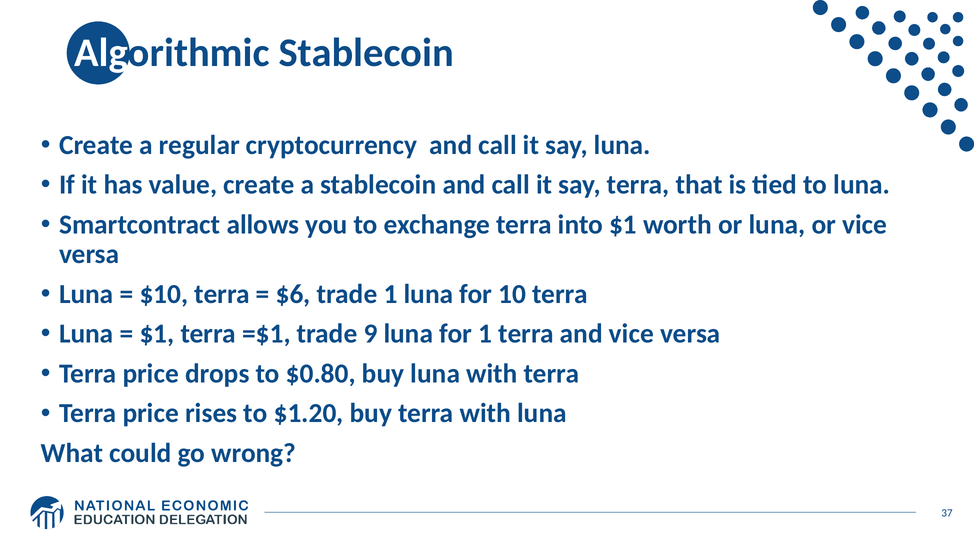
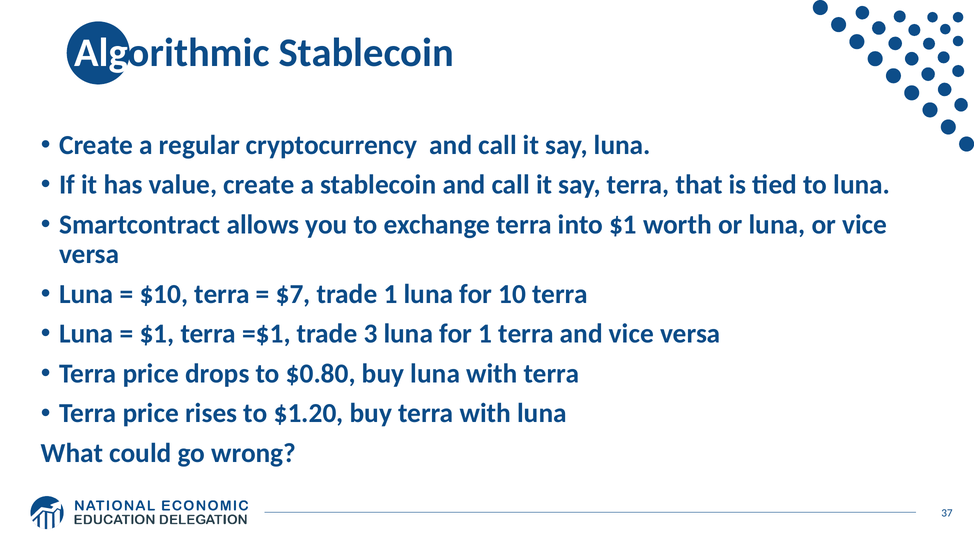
$6: $6 -> $7 (293, 294)
9: 9 -> 3 (370, 334)
